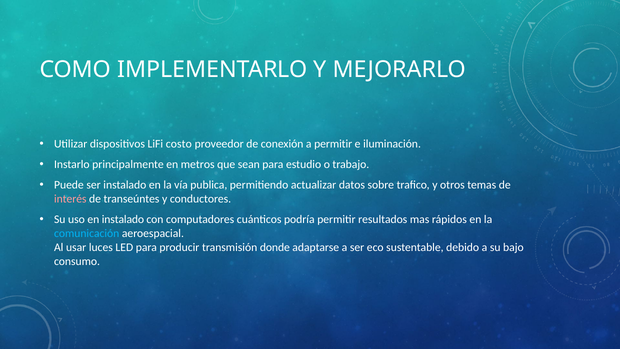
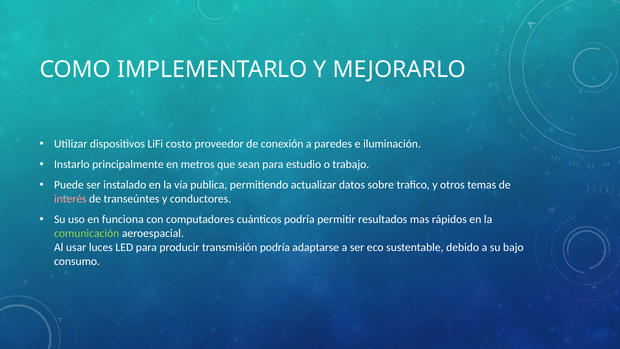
a permitir: permitir -> paredes (333, 144)
en instalado: instalado -> funciona (123, 219)
comunicación colour: light blue -> light green (87, 233)
transmisión donde: donde -> podría (275, 247)
